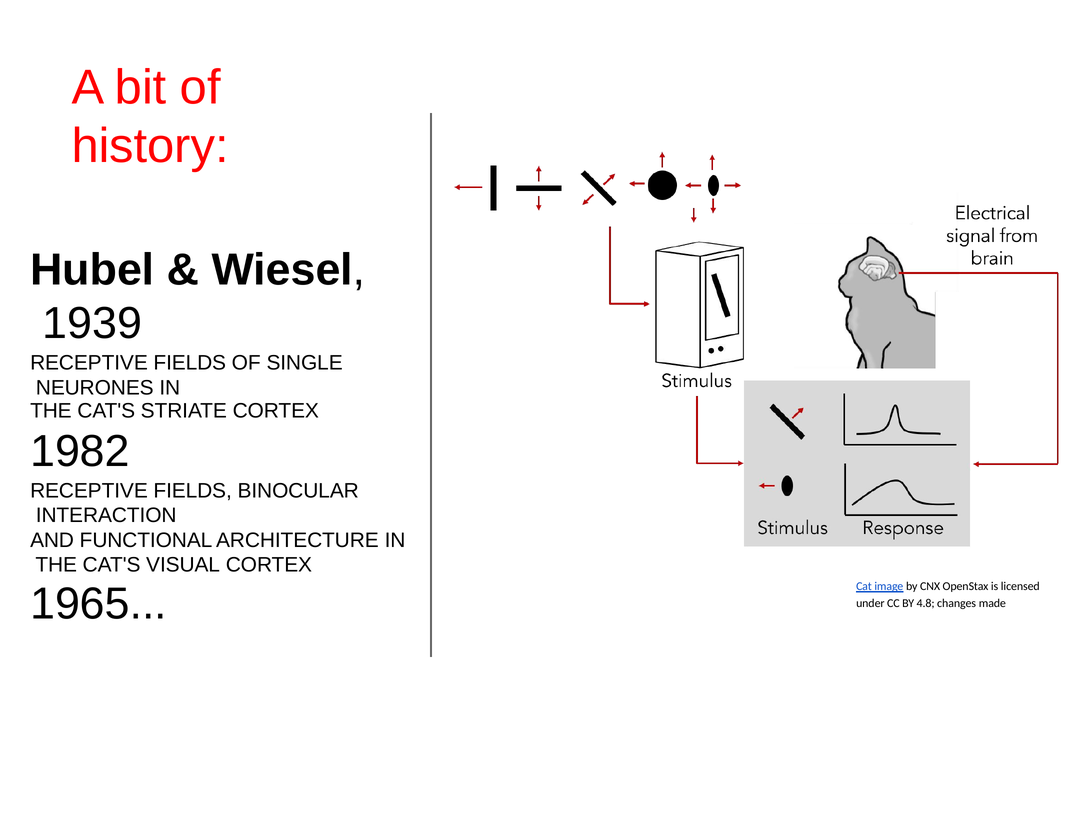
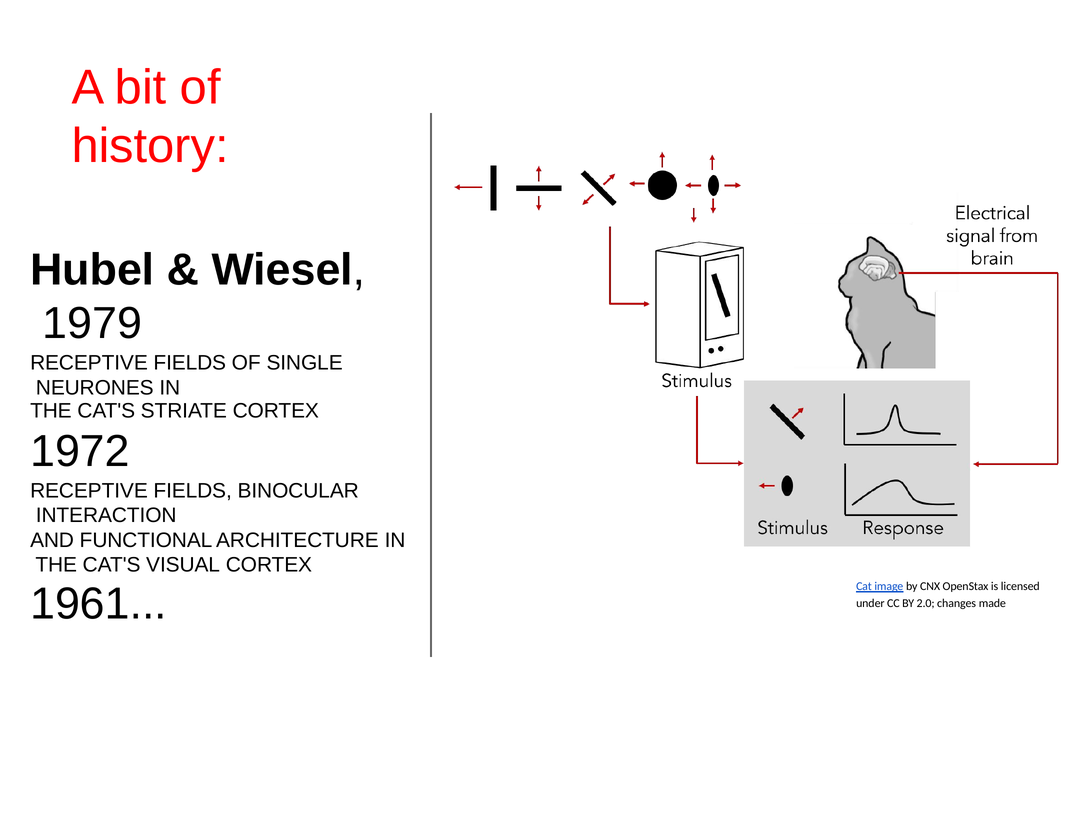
1939: 1939 -> 1979 (92, 324)
1982: 1982 -> 1972 (80, 452)
1965: 1965 -> 1961 (98, 604)
4.8: 4.8 -> 2.0 (926, 603)
